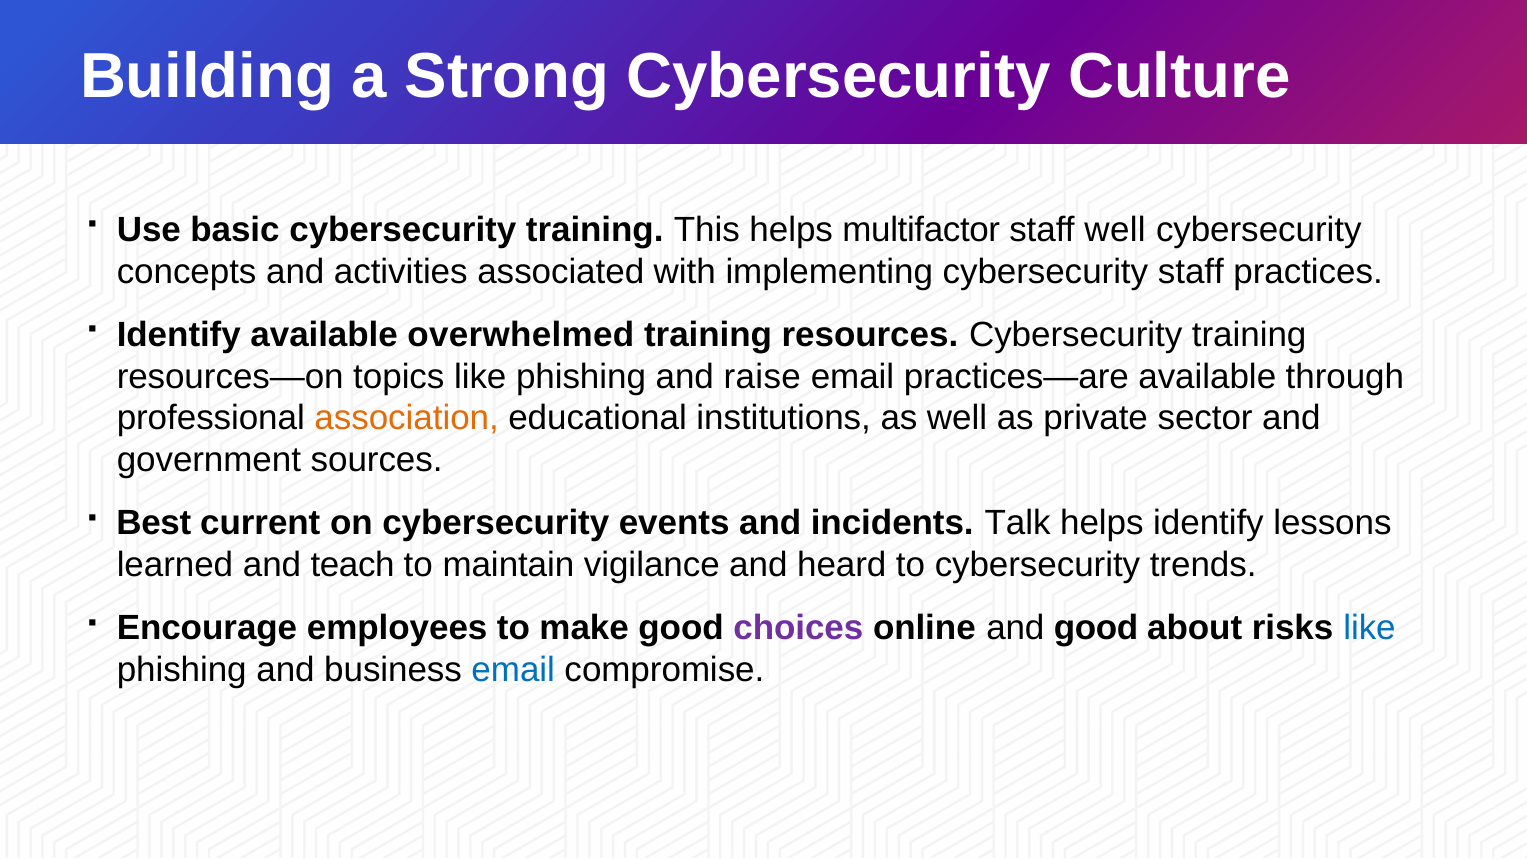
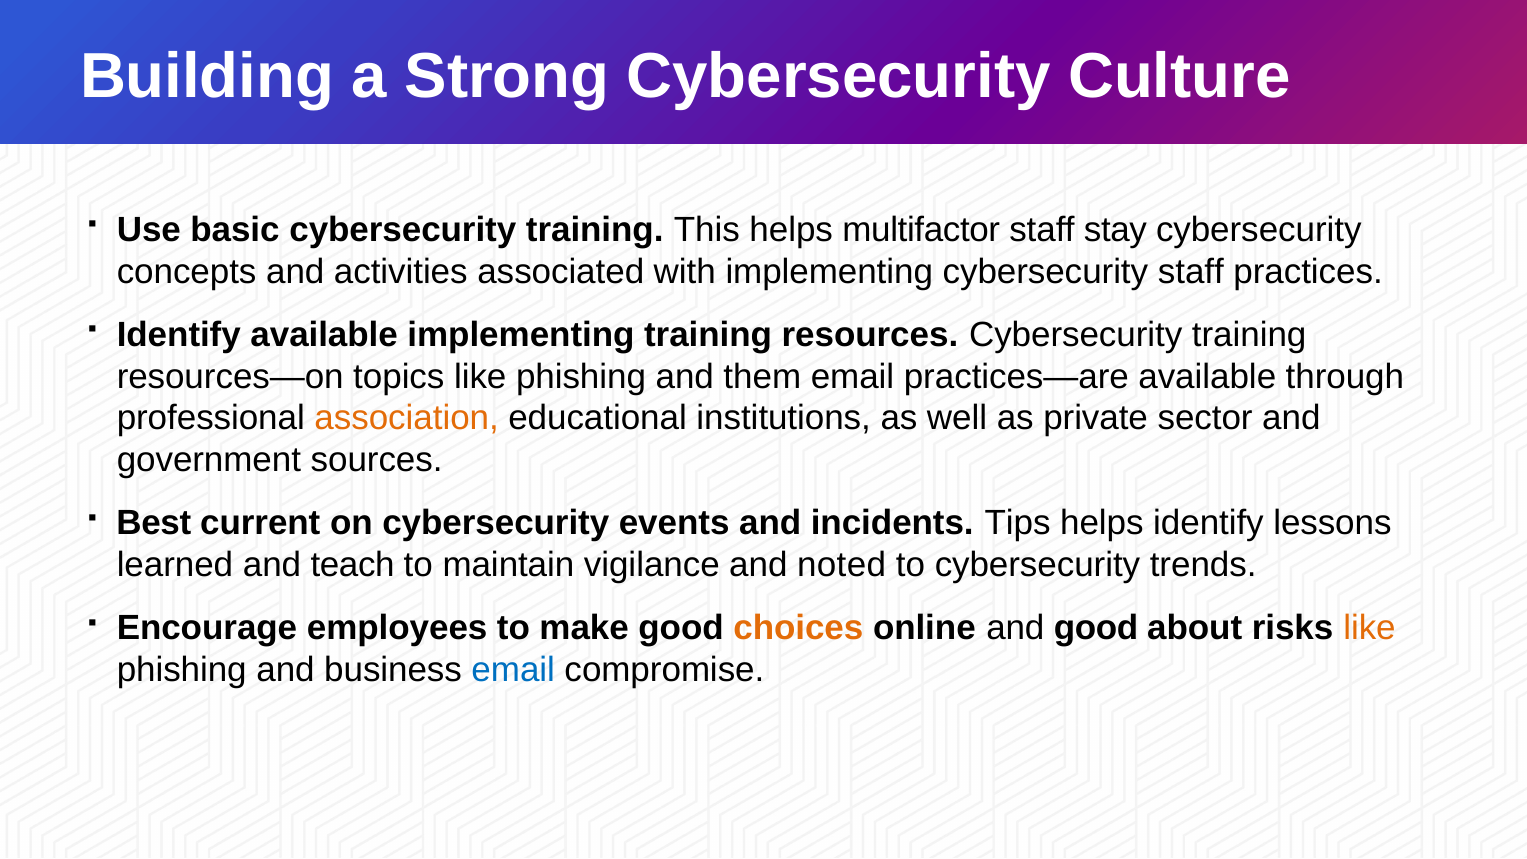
staff well: well -> stay (1115, 229)
available overwhelmed: overwhelmed -> implementing (521, 334)
raise: raise -> them (762, 376)
Talk: Talk -> Tips (1018, 523)
heard: heard -> noted (842, 565)
choices colour: purple -> orange (798, 628)
like colour: blue -> orange (1370, 628)
